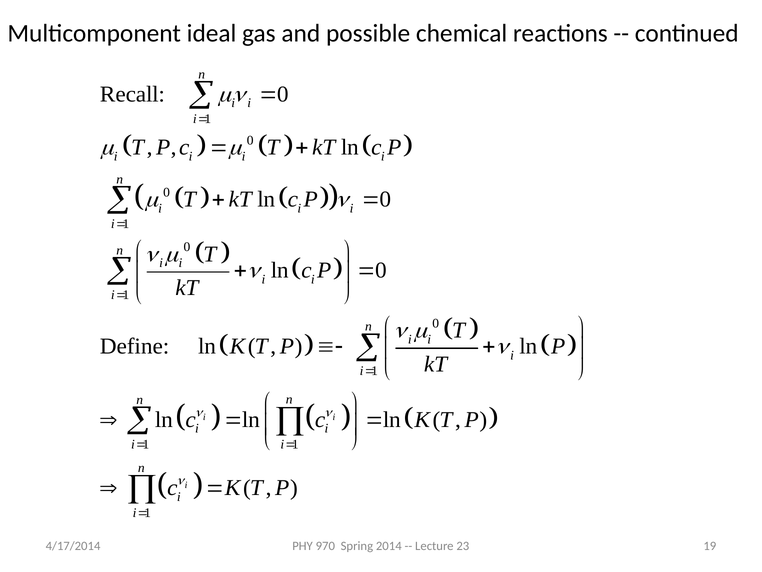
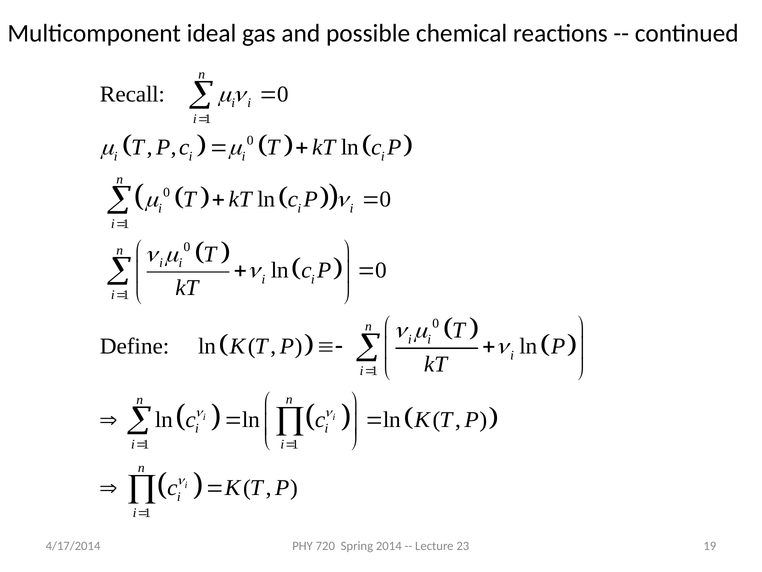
970: 970 -> 720 (325, 546)
